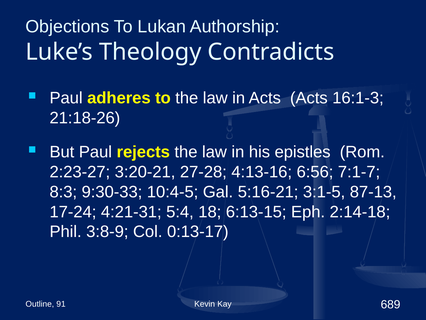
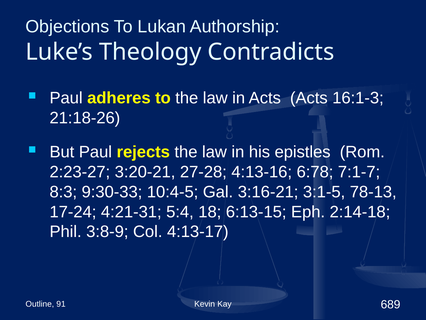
6:56: 6:56 -> 6:78 (315, 172)
5:16-21: 5:16-21 -> 3:16-21 (268, 192)
87-13: 87-13 -> 78-13 (373, 192)
0:13-17: 0:13-17 -> 4:13-17 (198, 231)
